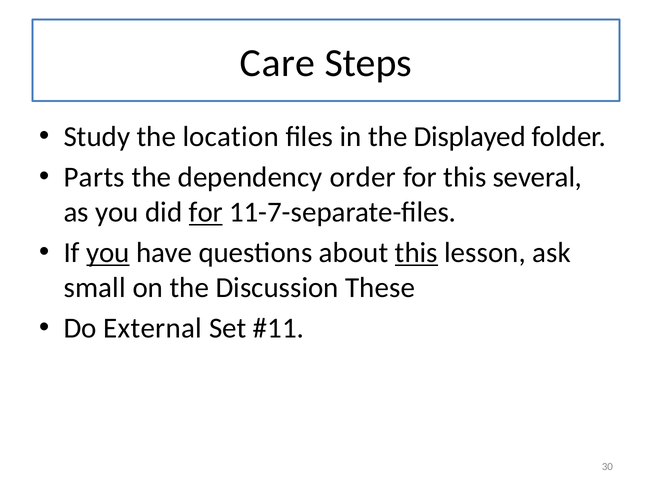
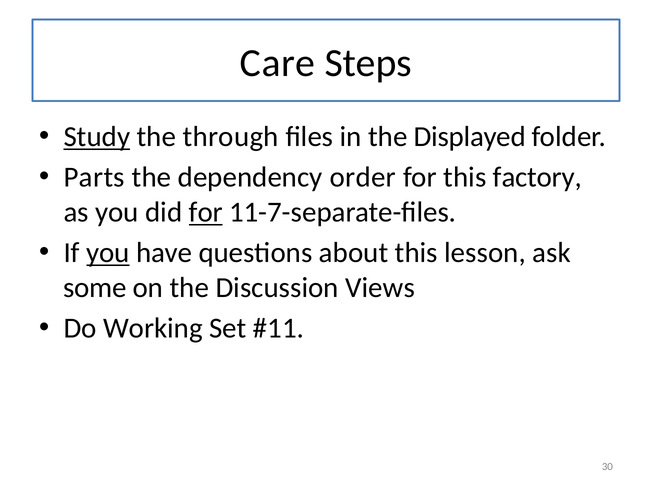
Study underline: none -> present (97, 137)
location: location -> through (231, 137)
several: several -> factory (537, 177)
this underline: present -> none (416, 253)
small: small -> some (95, 288)
These: These -> Views (380, 288)
External: External -> Working (153, 328)
